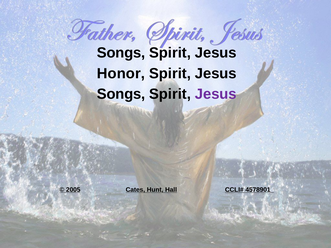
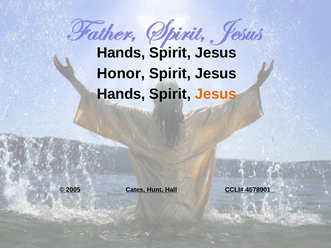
Songs: Songs -> Hands (121, 53)
Songs: Songs -> Hands (121, 94)
Jesus colour: purple -> orange (216, 94)
